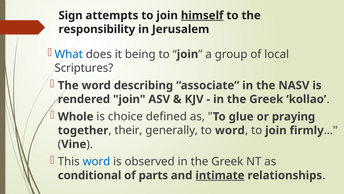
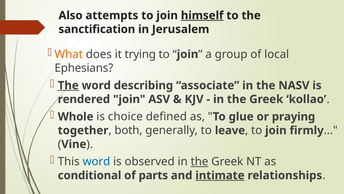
Sign: Sign -> Also (71, 15)
responsibility: responsibility -> sanctification (97, 29)
What colour: blue -> orange (69, 54)
being: being -> trying (140, 54)
Scriptures: Scriptures -> Ephesians (84, 68)
The underline: none -> present (68, 85)
their: their -> both (128, 130)
to word: word -> leave (230, 130)
the underline: none -> present (199, 161)
